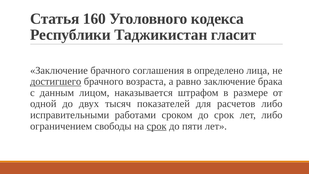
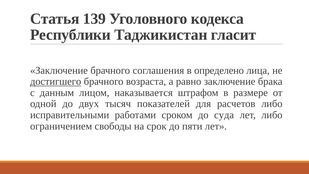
160: 160 -> 139 (94, 19)
до срок: срок -> суда (224, 115)
срок underline: present -> none (157, 126)
